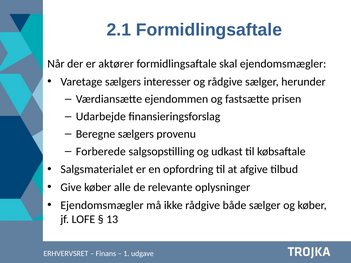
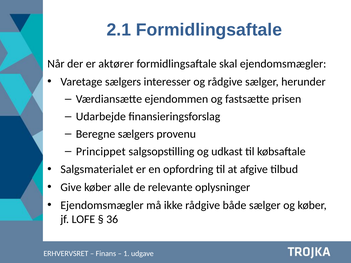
Forberede: Forberede -> Princippet (101, 152)
13: 13 -> 36 (112, 219)
